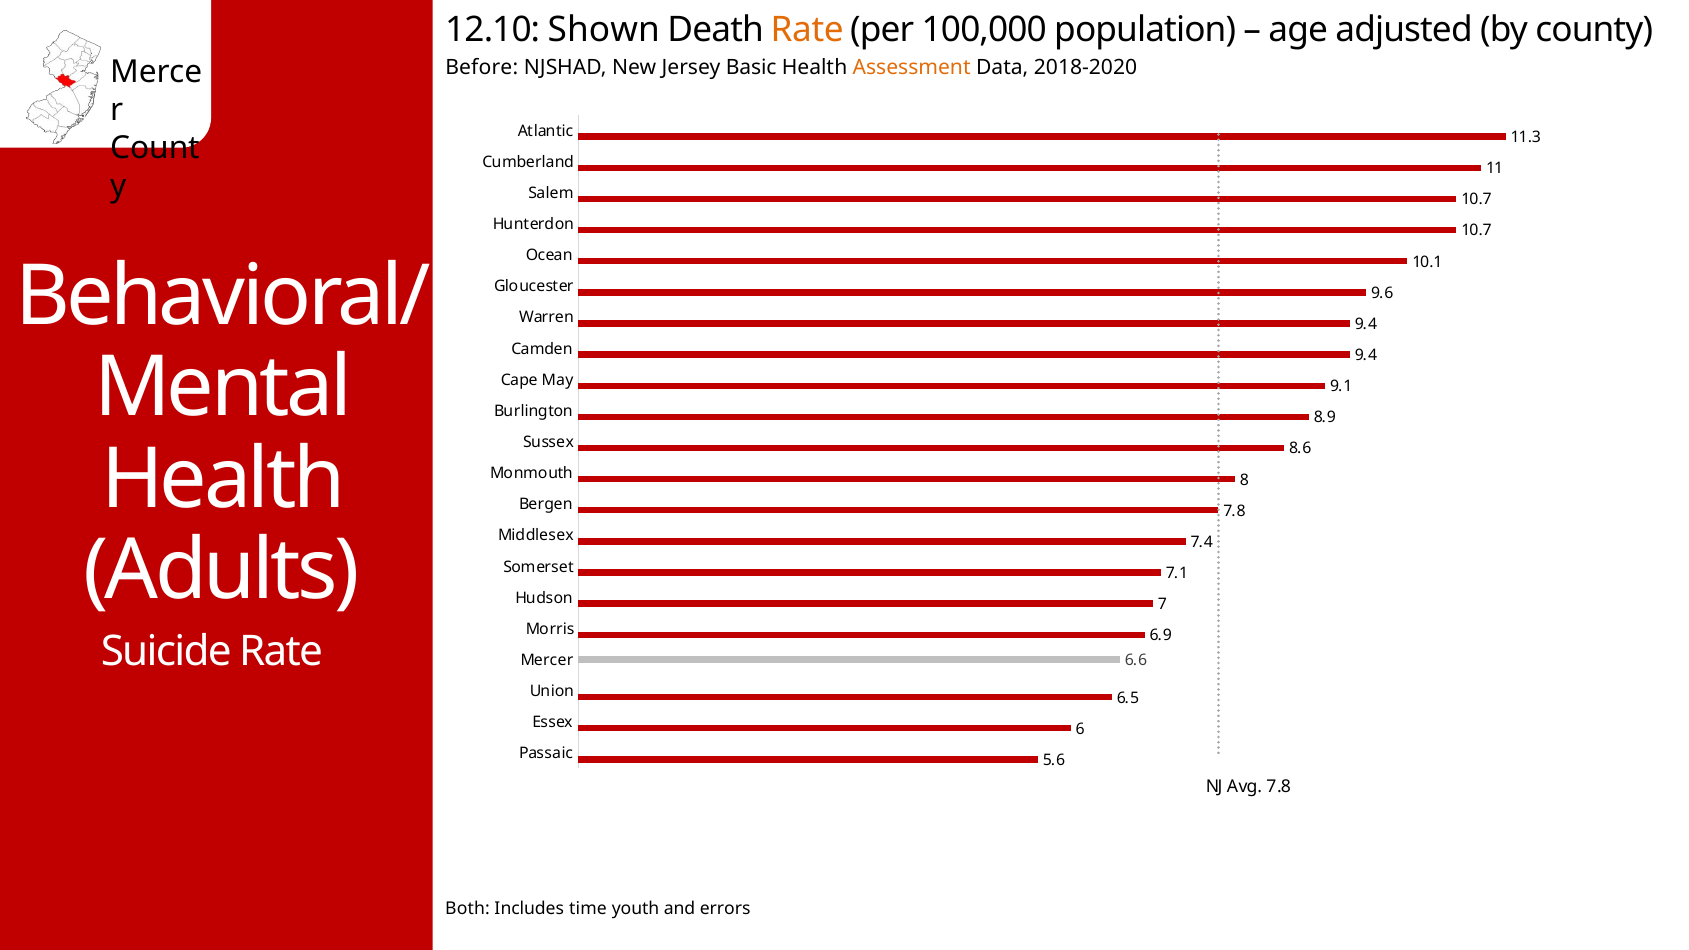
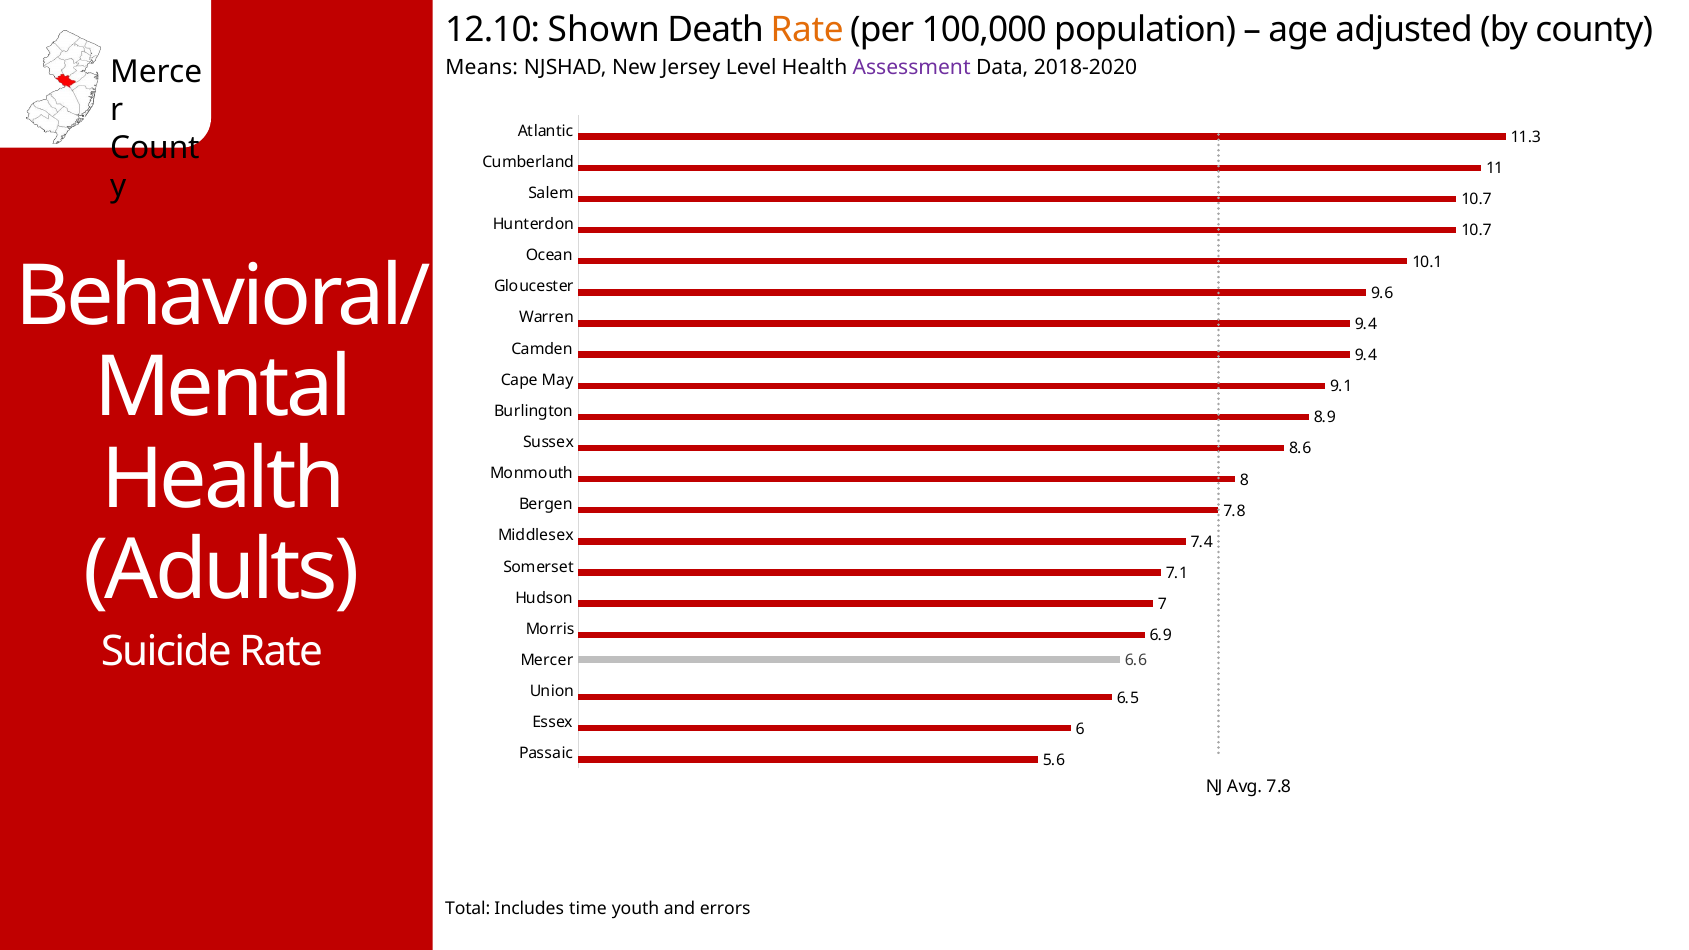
Before: Before -> Means (482, 67)
Basic: Basic -> Level (751, 67)
Assessment colour: orange -> purple (912, 67)
Both: Both -> Total (468, 909)
